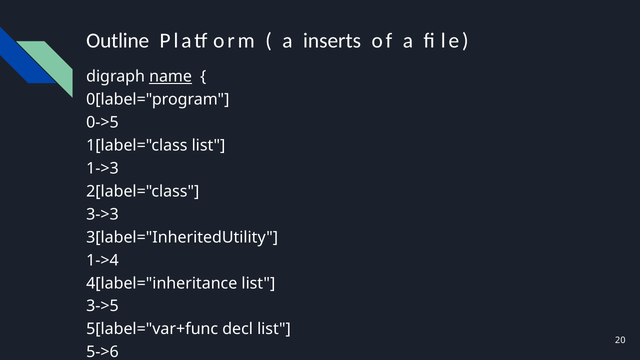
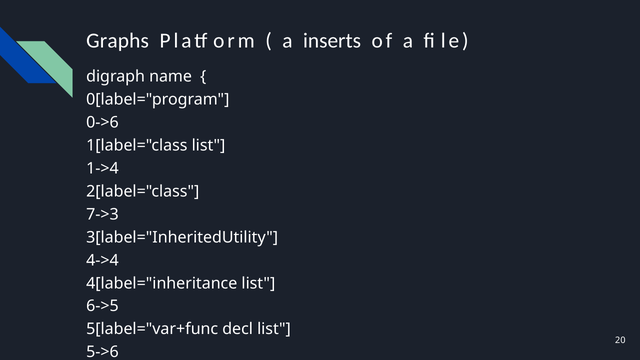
Outline: Outline -> Graphs (118, 41)
name underline: present -> none (171, 77)
0->5: 0->5 -> 0->6 (102, 123)
1->3: 1->3 -> 1->4 (102, 168)
3->3: 3->3 -> 7->3 (102, 214)
1->4: 1->4 -> 4->4 (102, 260)
3->5: 3->5 -> 6->5 (102, 306)
